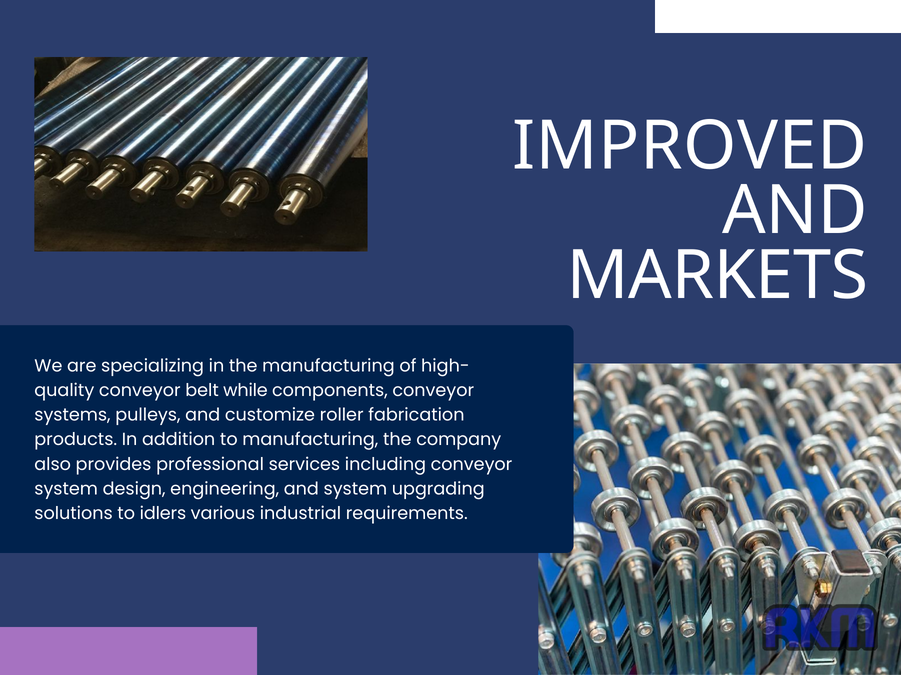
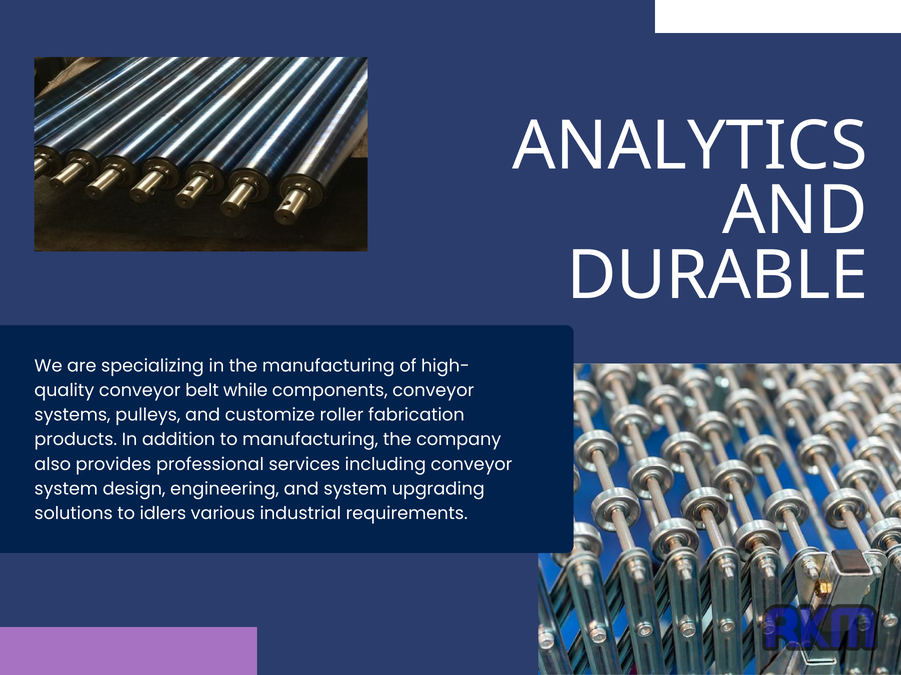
IMPROVED: IMPROVED -> ANALYTICS (690, 146)
MARKETS: MARKETS -> DURABLE (718, 276)
